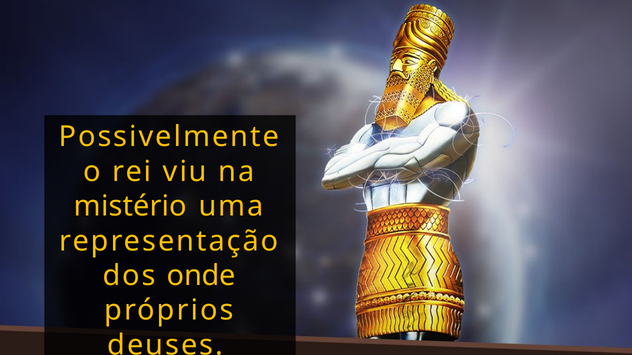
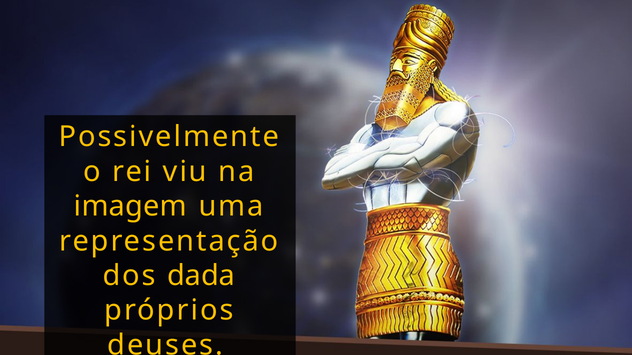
mistério: mistério -> imagem (130, 207)
onde: onde -> dada (201, 276)
